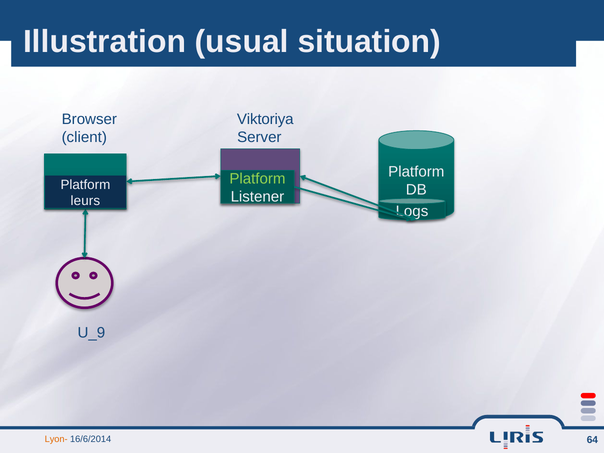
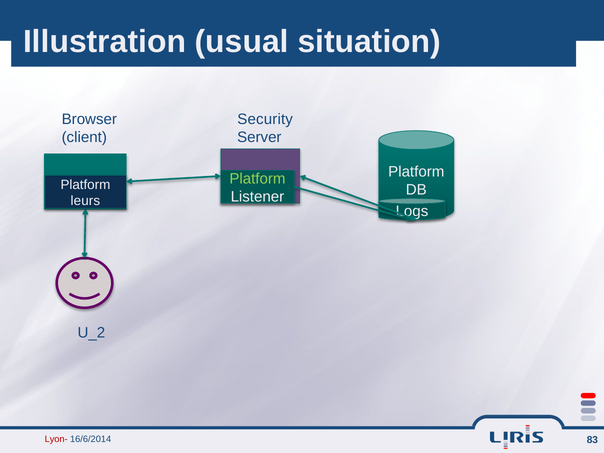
Viktoriya: Viktoriya -> Security (265, 119)
U_9: U_9 -> U_2 (91, 333)
Lyon- colour: orange -> red (56, 439)
64: 64 -> 83 (592, 440)
